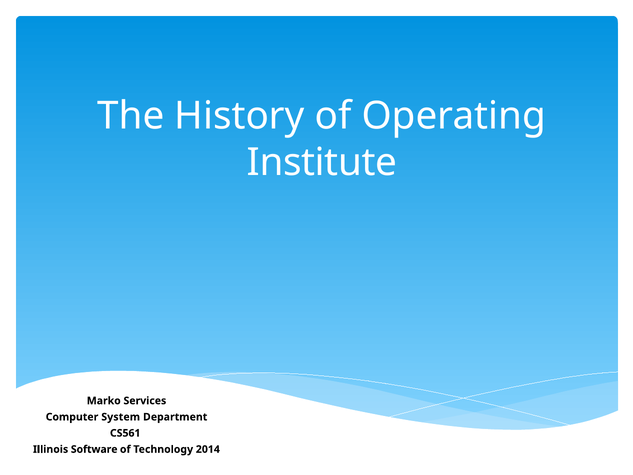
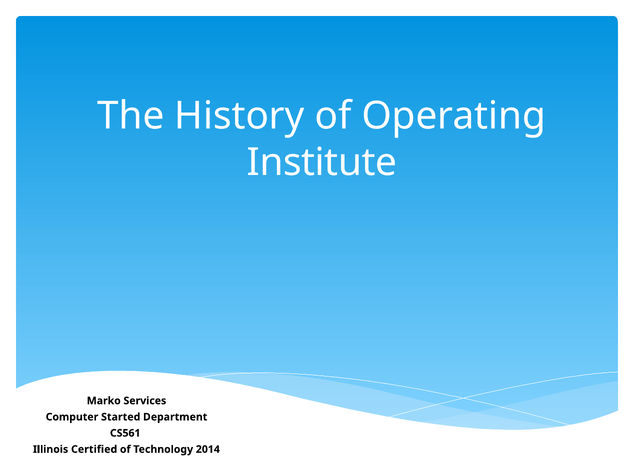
System: System -> Started (121, 417)
Software: Software -> Certified (94, 449)
